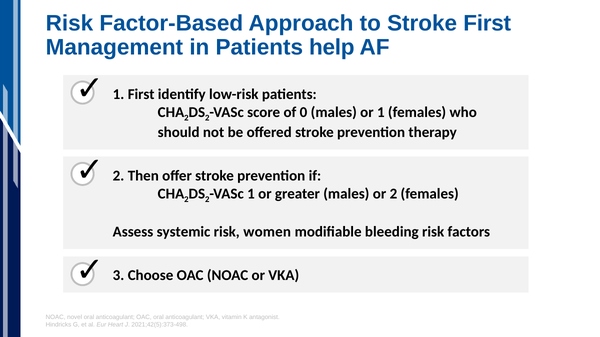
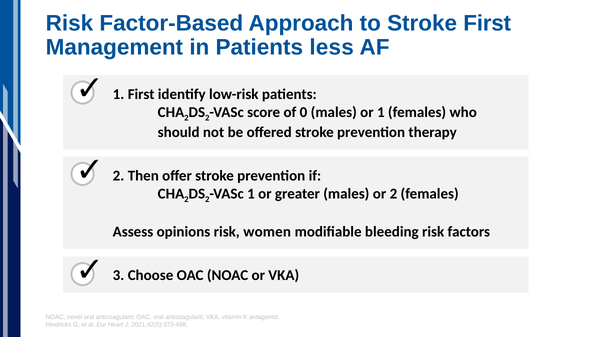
help: help -> less (332, 48)
systemic: systemic -> opinions (183, 232)
